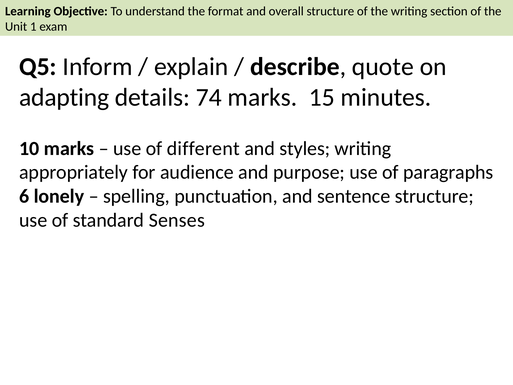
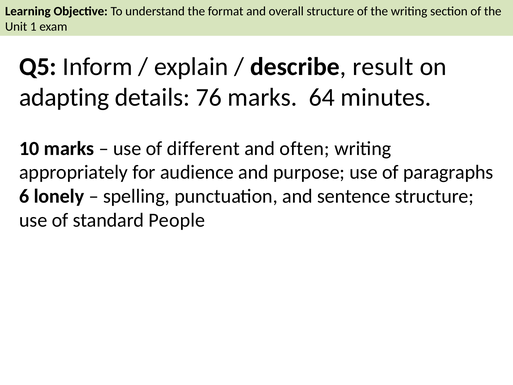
quote: quote -> result (383, 67)
74: 74 -> 76 (209, 97)
15: 15 -> 64 (322, 97)
styles: styles -> often (305, 148)
Senses: Senses -> People (177, 220)
